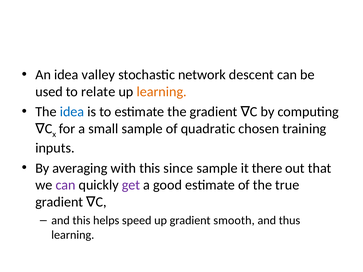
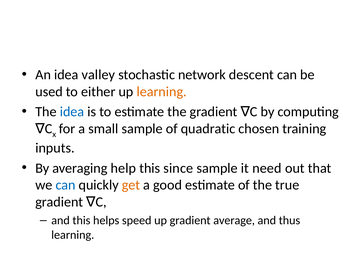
relate: relate -> either (98, 92)
with: with -> help (123, 168)
there: there -> need (267, 168)
can colour: purple -> blue (66, 185)
get colour: purple -> orange (131, 185)
smooth: smooth -> average (234, 221)
